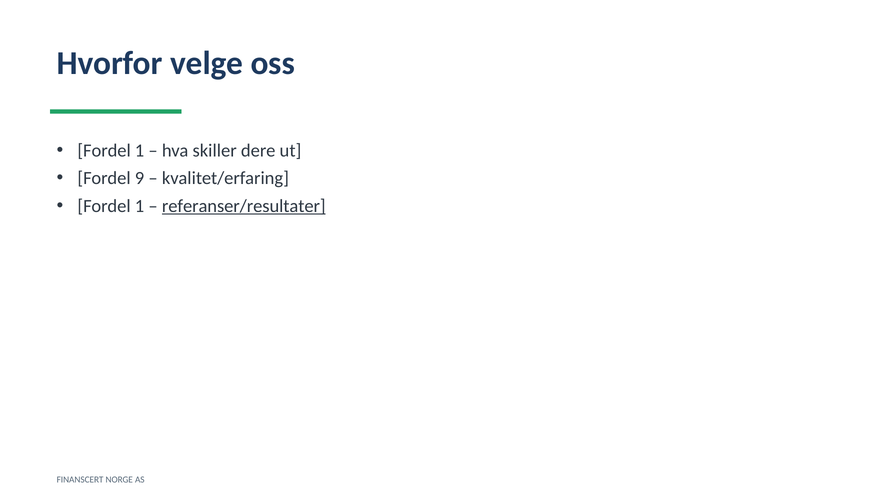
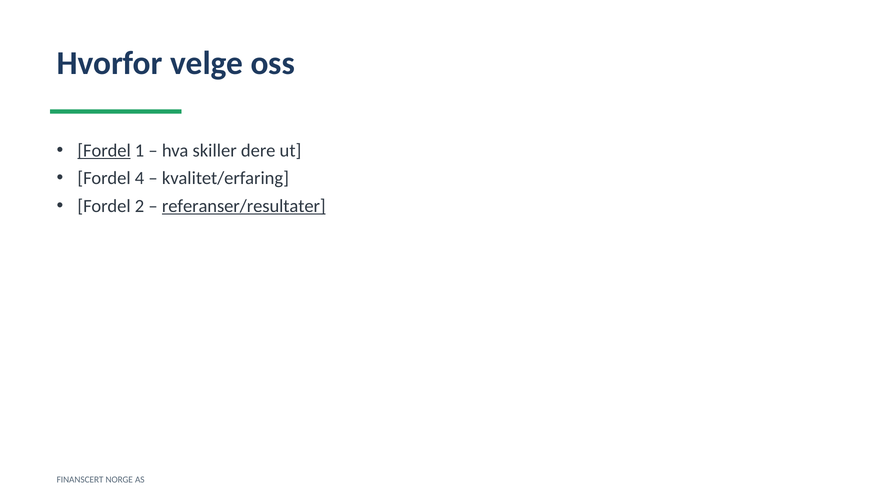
Fordel underline: none -> present (104, 151)
9: 9 -> 4 (140, 179)
1: 1 -> 2 (140, 206)
